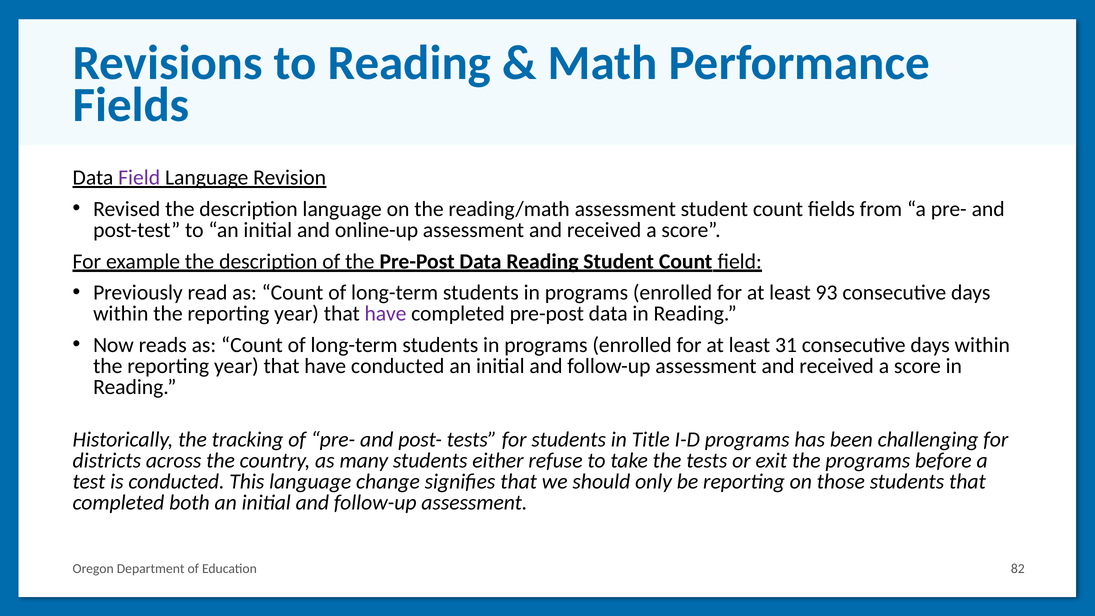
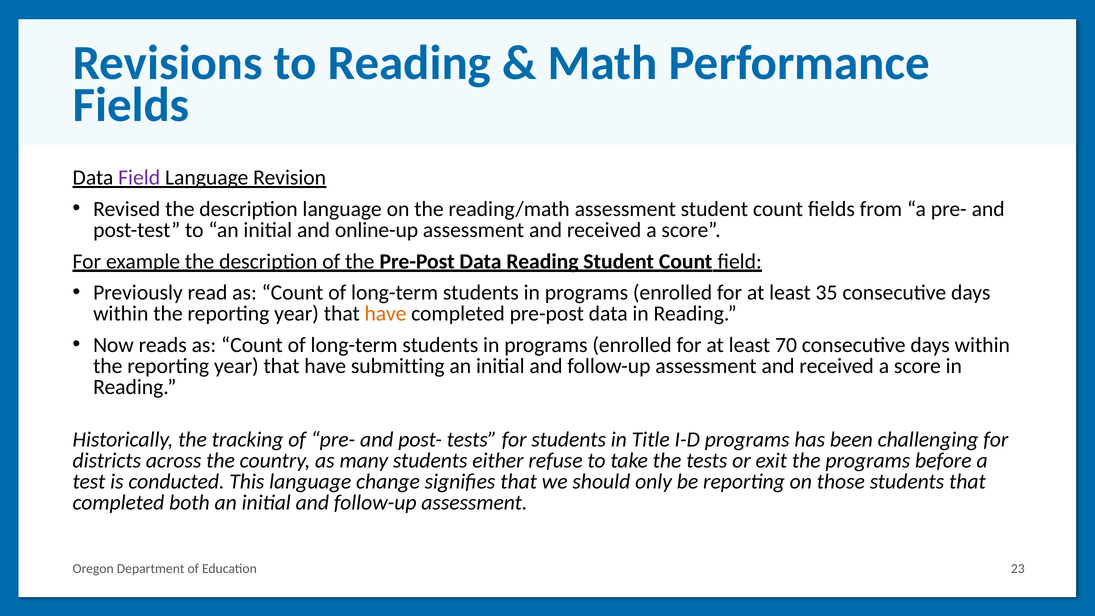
93: 93 -> 35 (827, 293)
have colour: purple -> orange (385, 314)
31: 31 -> 70 (786, 345)
have conducted: conducted -> submitting (398, 366)
82: 82 -> 23 (1018, 569)
